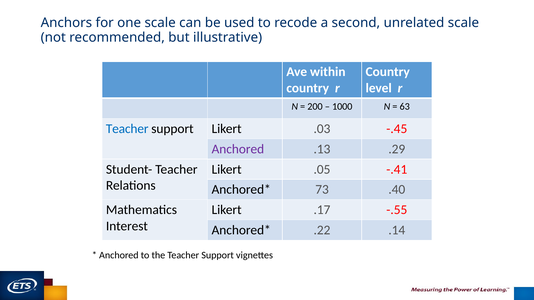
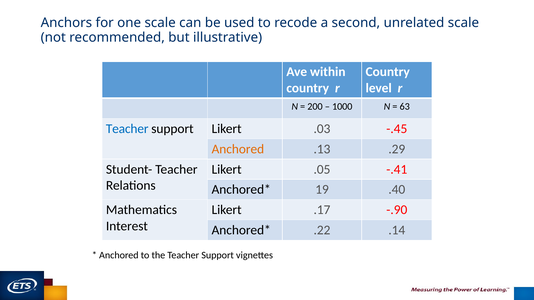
Anchored colour: purple -> orange (238, 149)
73: 73 -> 19 (322, 190)
-.55: -.55 -> -.90 (397, 210)
